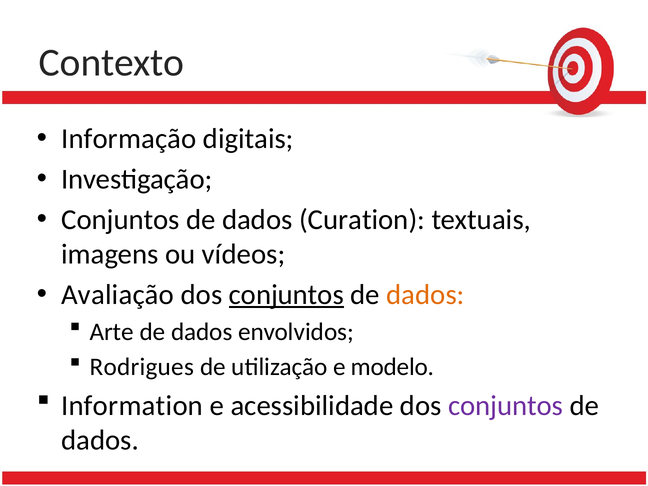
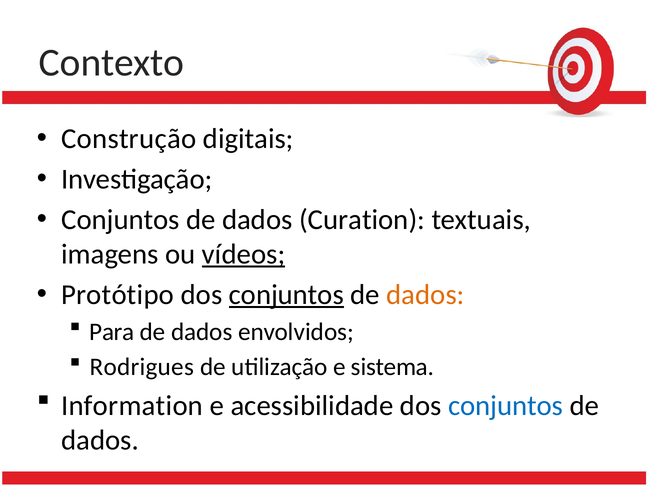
Informação: Informação -> Construção (129, 139)
vídeos underline: none -> present (244, 254)
Avaliação: Avaliação -> Protótipo (118, 295)
Arte: Arte -> Para (112, 332)
modelo: modelo -> sistema (393, 367)
conjuntos colour: purple -> blue (506, 405)
